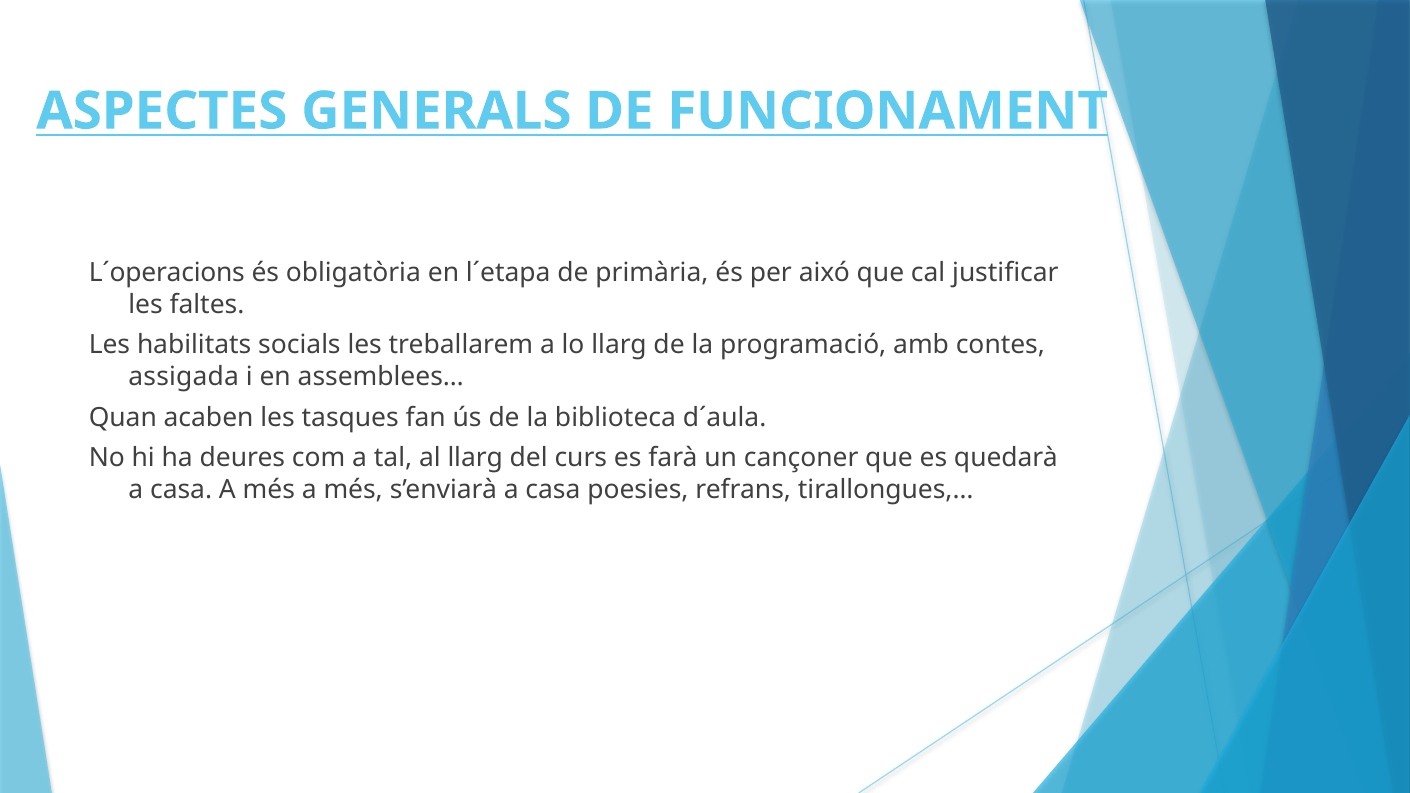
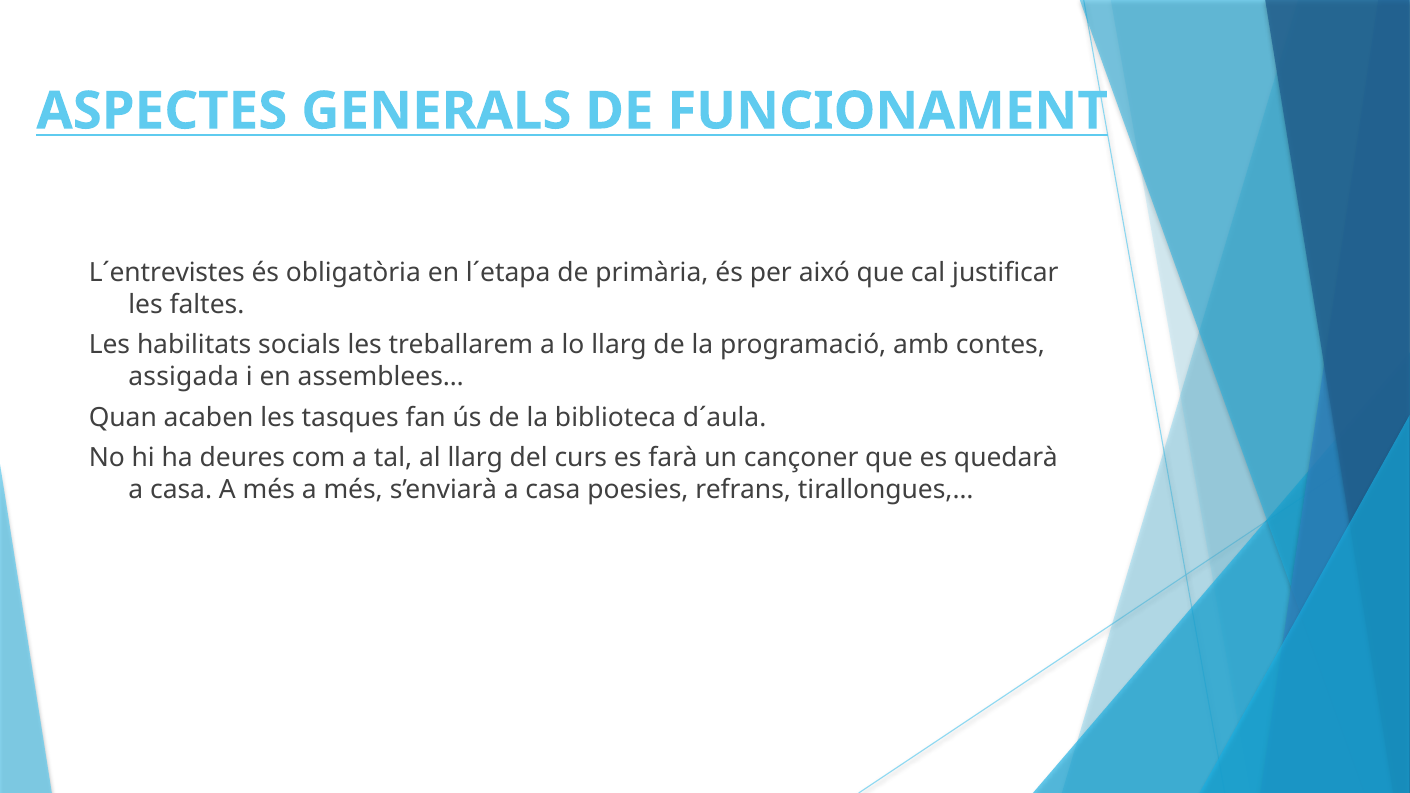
L´operacions: L´operacions -> L´entrevistes (167, 273)
